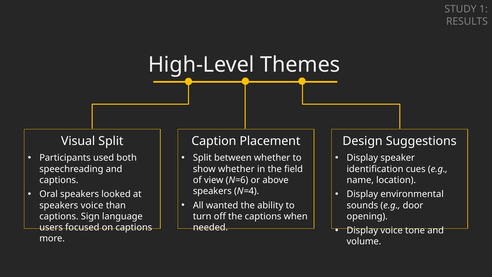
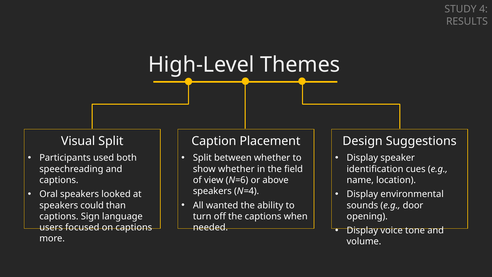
1: 1 -> 4 (483, 9)
speakers voice: voice -> could (92, 205)
